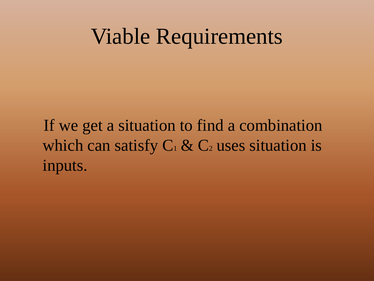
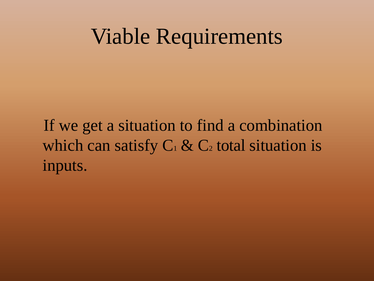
uses: uses -> total (231, 145)
